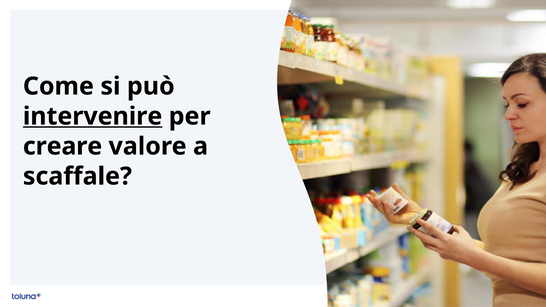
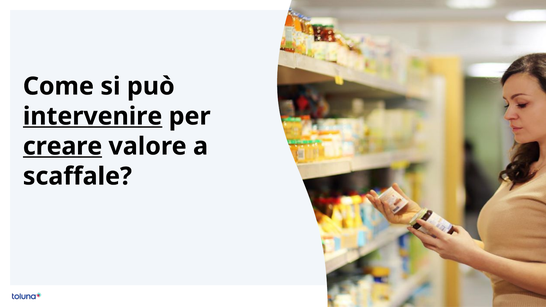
creare underline: none -> present (63, 146)
